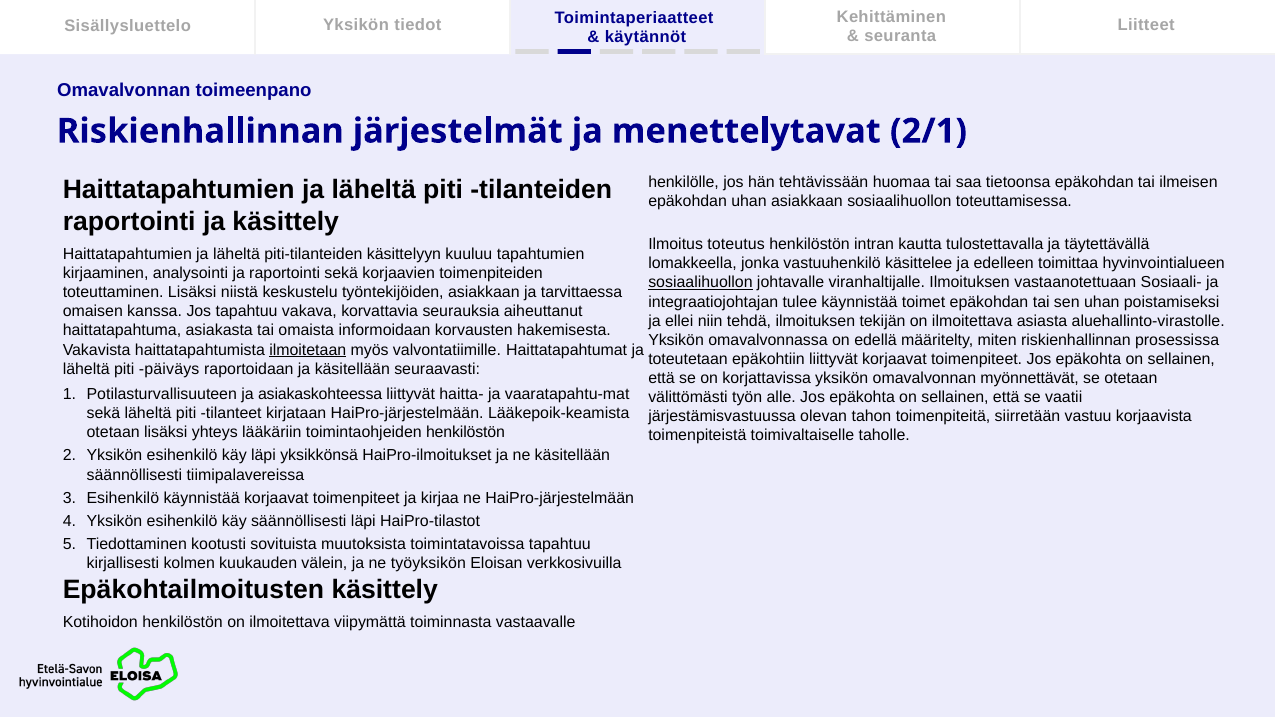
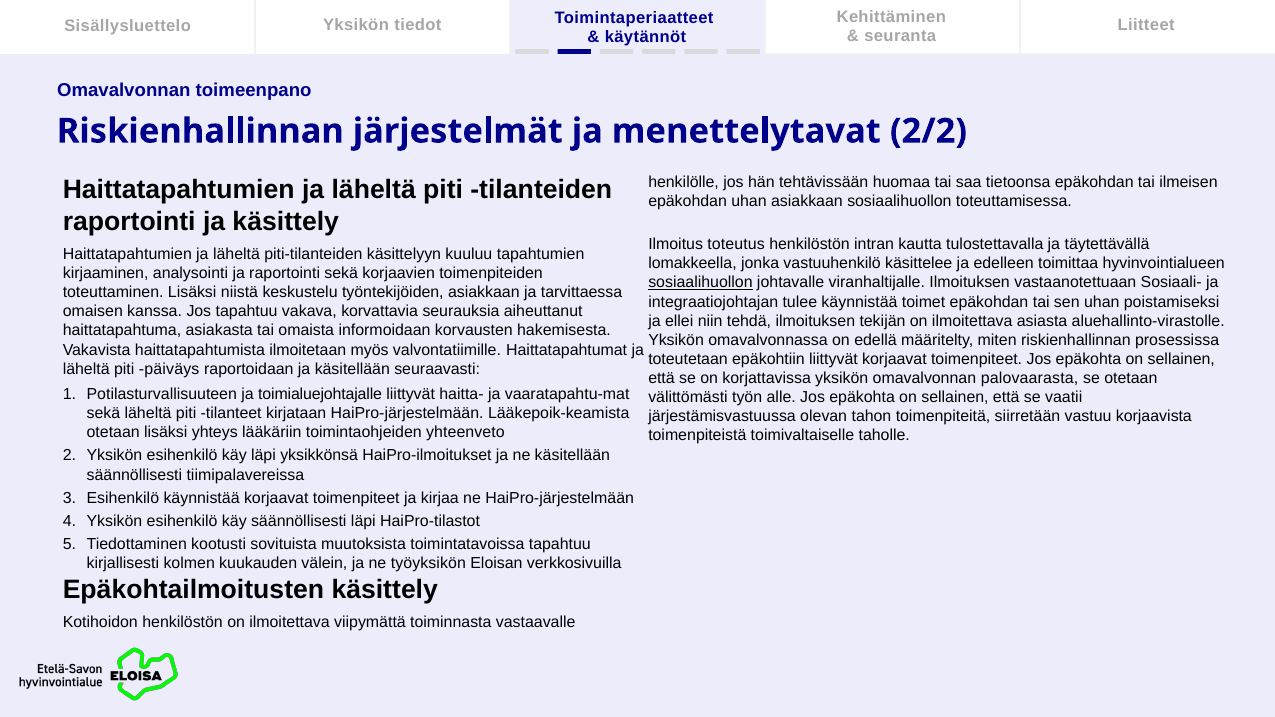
2/1: 2/1 -> 2/2 (928, 131)
ilmoitetaan underline: present -> none (308, 350)
myönnettävät: myönnettävät -> palovaarasta (1030, 378)
asiakaskohteessa: asiakaskohteessa -> toimialuejohtajalle (320, 394)
toimintaohjeiden henkilöstön: henkilöstön -> yhteenveto (465, 433)
